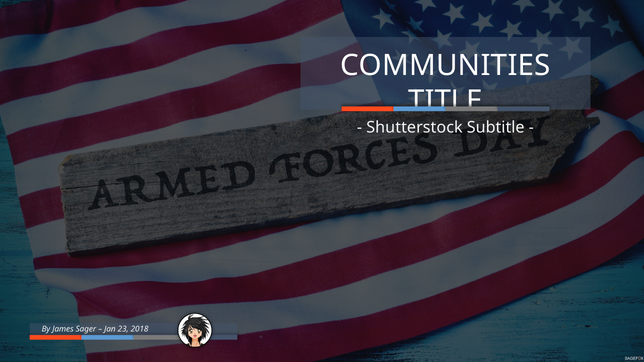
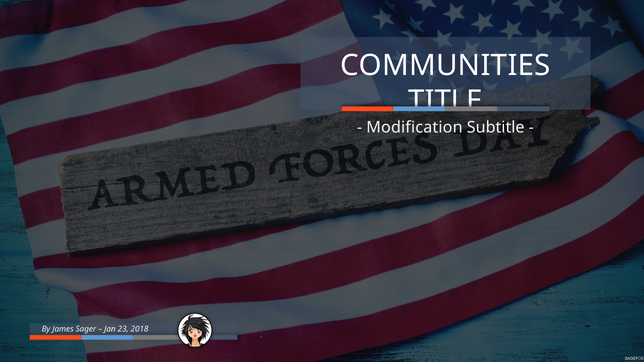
Shutterstock: Shutterstock -> Modification (414, 127)
